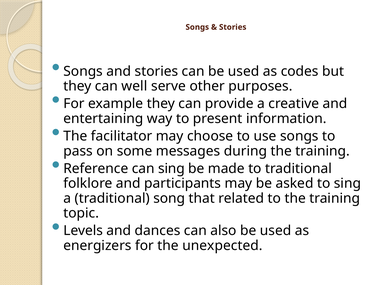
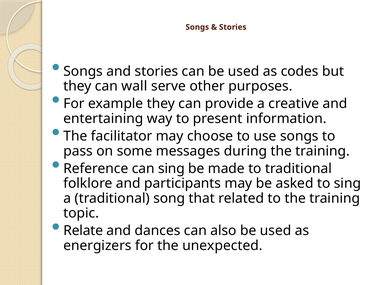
well: well -> wall (134, 86)
Levels: Levels -> Relate (83, 231)
